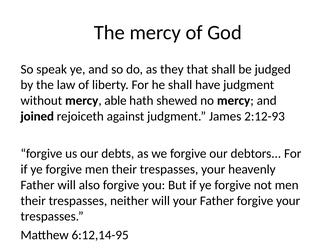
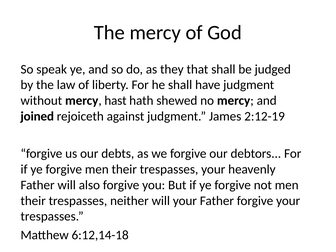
able: able -> hast (115, 101)
2:12-93: 2:12-93 -> 2:12-19 (265, 116)
6:12,14-95: 6:12,14-95 -> 6:12,14-18 (100, 235)
